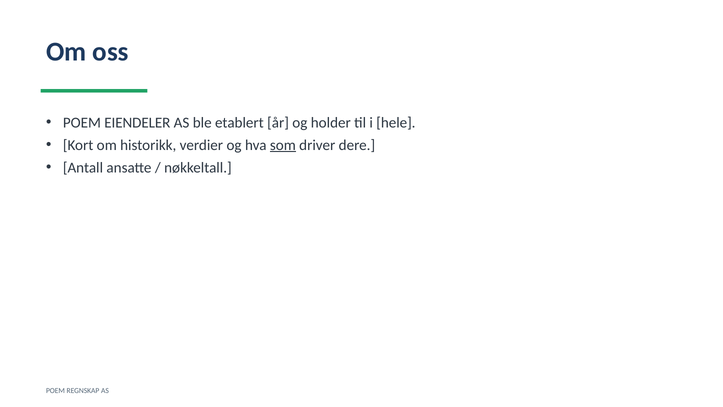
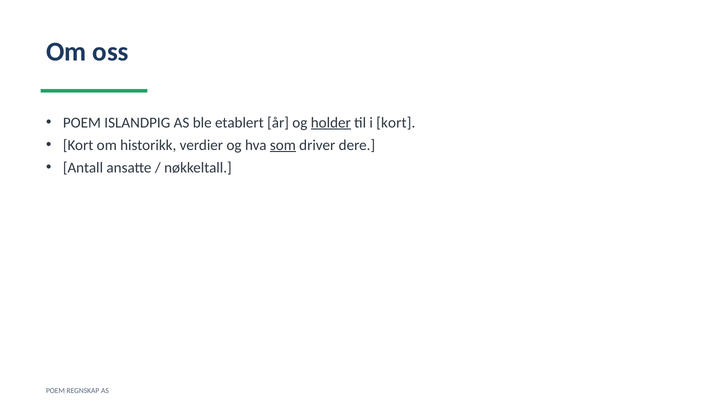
EIENDELER: EIENDELER -> ISLANDPIG (137, 122)
holder underline: none -> present (331, 122)
i hele: hele -> kort (396, 122)
